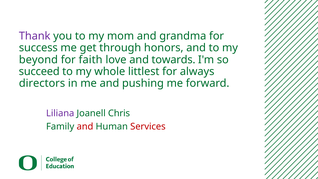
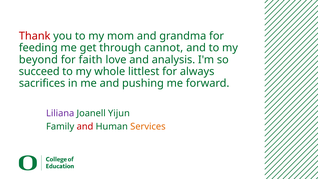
Thank colour: purple -> red (35, 36)
success: success -> feeding (38, 48)
honors: honors -> cannot (164, 48)
towards: towards -> analysis (173, 60)
directors: directors -> sacrifices (42, 83)
Chris: Chris -> Yijun (119, 113)
Services colour: red -> orange (148, 127)
